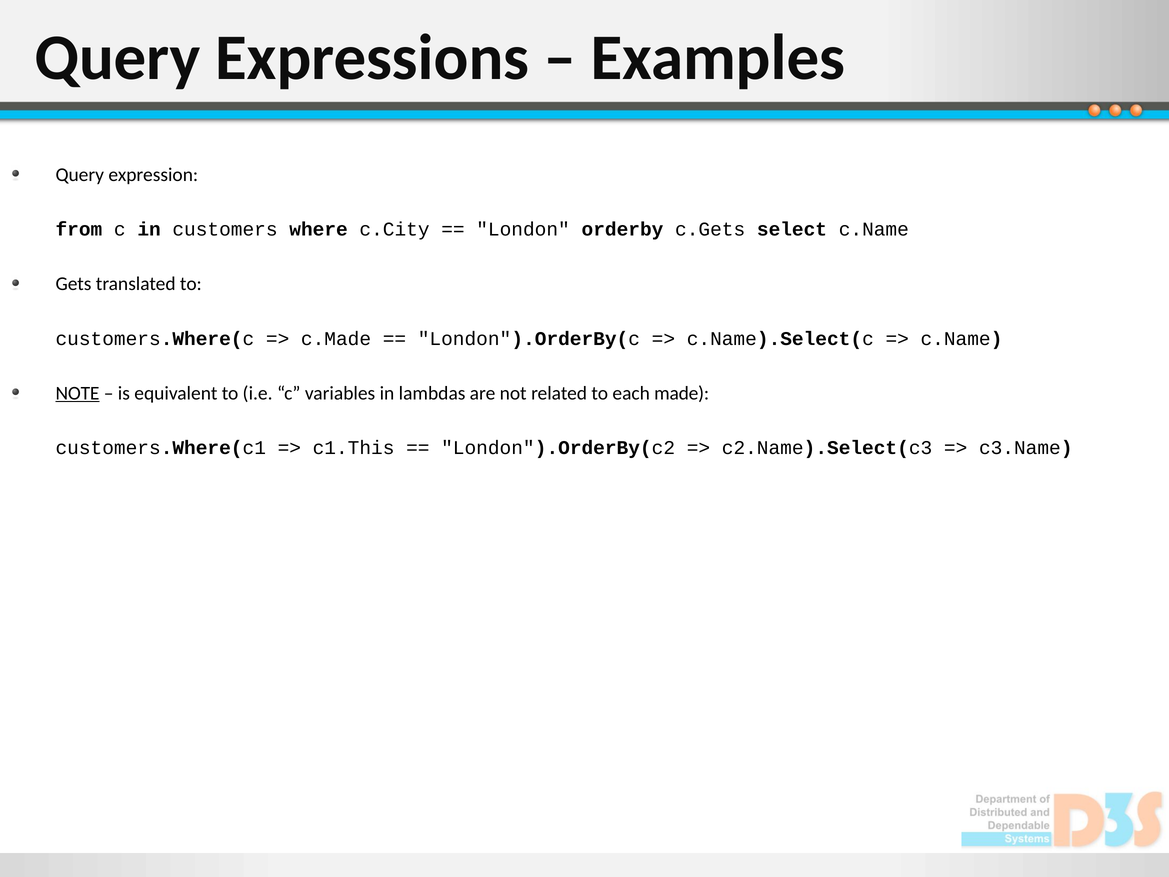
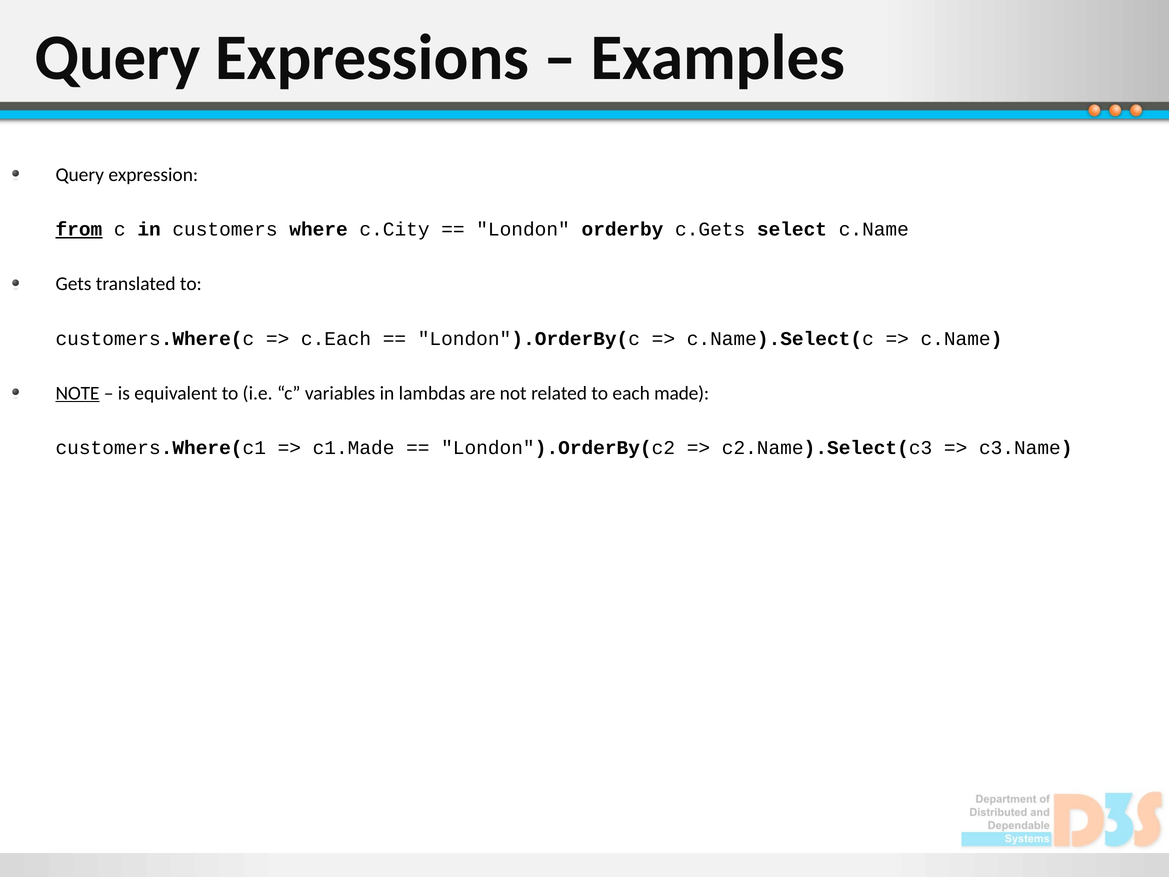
from underline: none -> present (79, 229)
c.Made: c.Made -> c.Each (336, 339)
c1.This: c1.This -> c1.Made (354, 448)
